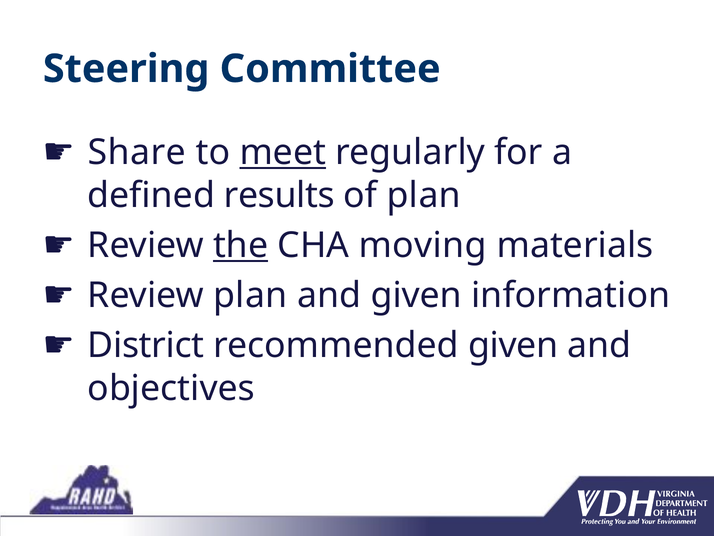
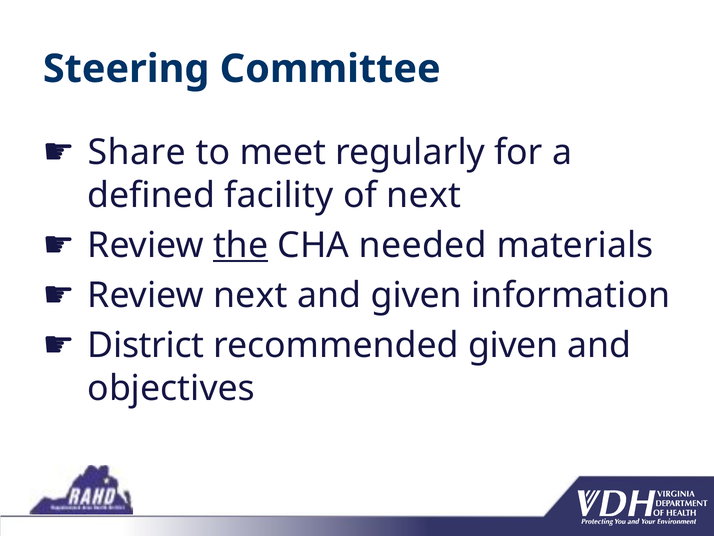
meet underline: present -> none (283, 152)
results: results -> facility (279, 195)
of plan: plan -> next (424, 195)
moving: moving -> needed (423, 245)
Review plan: plan -> next (250, 295)
